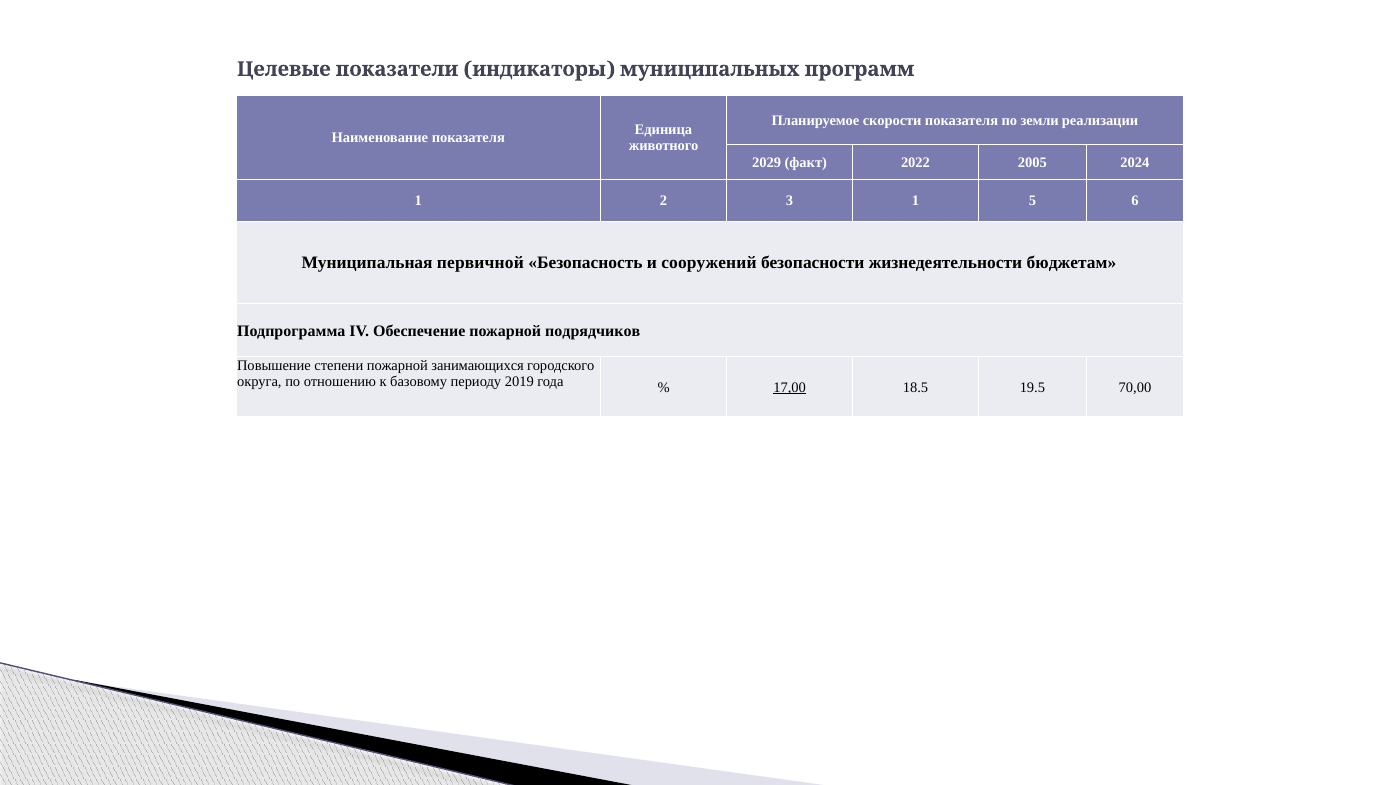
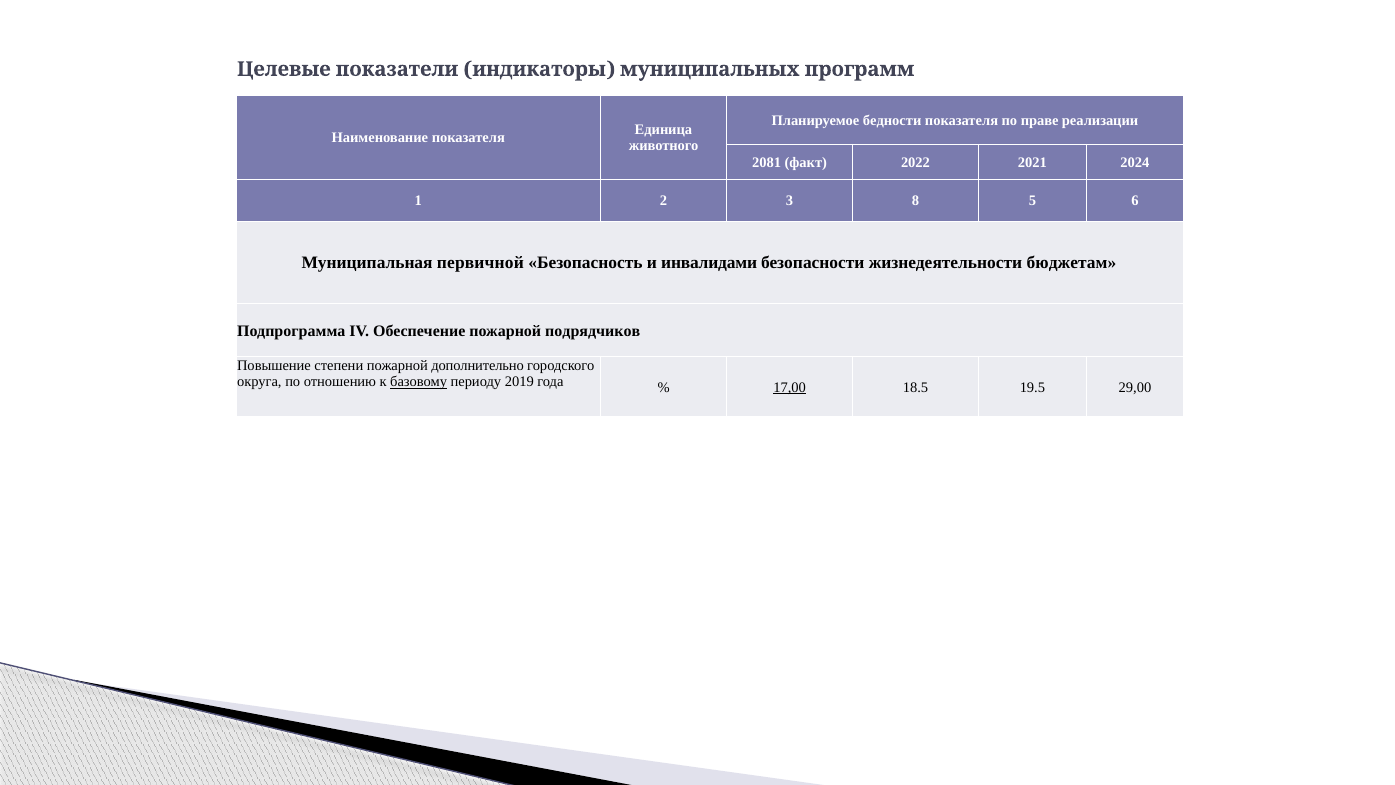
скорости: скорости -> бедности (892, 121)
земли: земли -> праве (1040, 121)
2029: 2029 -> 2081 (767, 162)
2005: 2005 -> 2021 (1032, 162)
3 1: 1 -> 8 (916, 201)
сооружений: сооружений -> инвалидами (709, 263)
занимающихся: занимающихся -> дополнительно (478, 366)
базовому underline: none -> present (419, 382)
70,00: 70,00 -> 29,00 (1135, 387)
